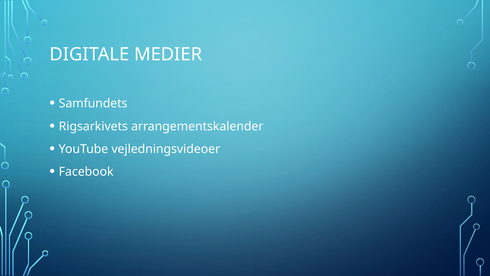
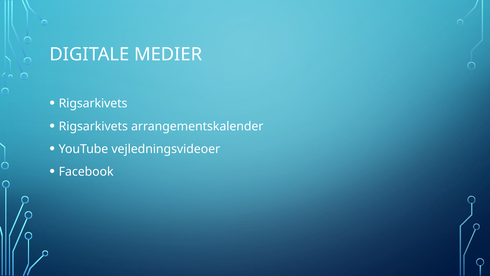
Samfundets: Samfundets -> Rigsarkivets (93, 103)
